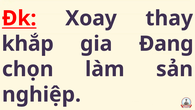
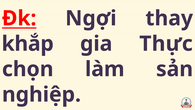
Xoay: Xoay -> Ngợi (91, 18)
Đang: Đang -> Thực (166, 44)
